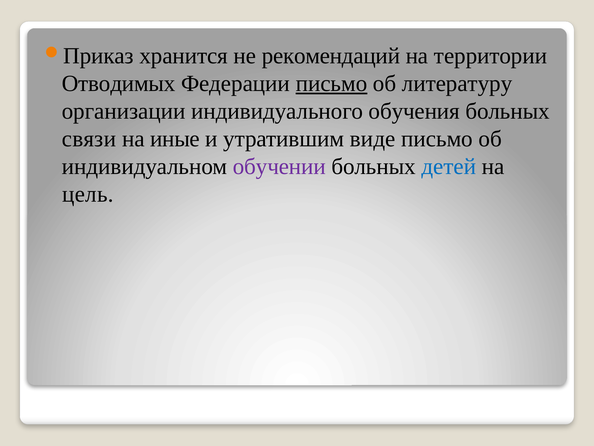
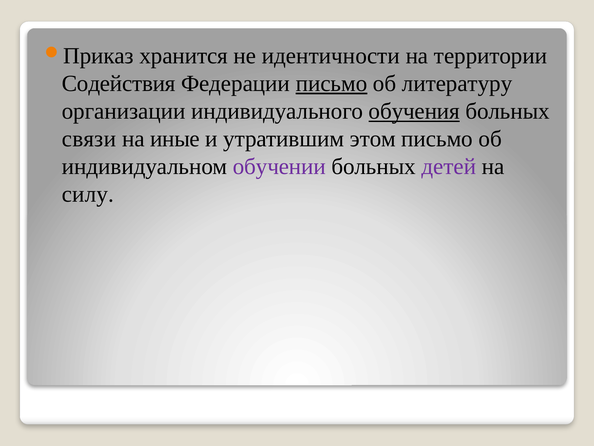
рекомендаций: рекомендаций -> идентичности (331, 56)
Отводимых: Отводимых -> Содействия (119, 83)
обучения underline: none -> present (414, 111)
виде: виде -> этом (373, 139)
детей colour: blue -> purple (449, 166)
цель: цель -> силу (88, 194)
